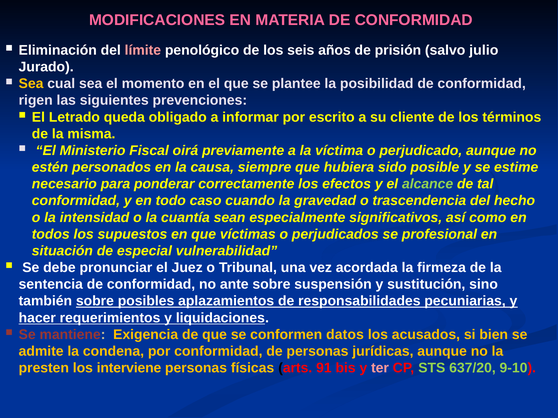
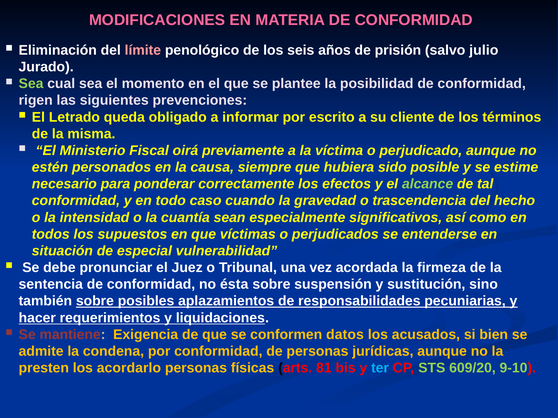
Sea colour: yellow -> light green (31, 84)
profesional: profesional -> entenderse (439, 234)
ante: ante -> ésta (234, 285)
interviene: interviene -> acordarlo (129, 368)
91: 91 -> 81 (324, 368)
ter colour: pink -> light blue (380, 368)
637/20: 637/20 -> 609/20 (472, 368)
